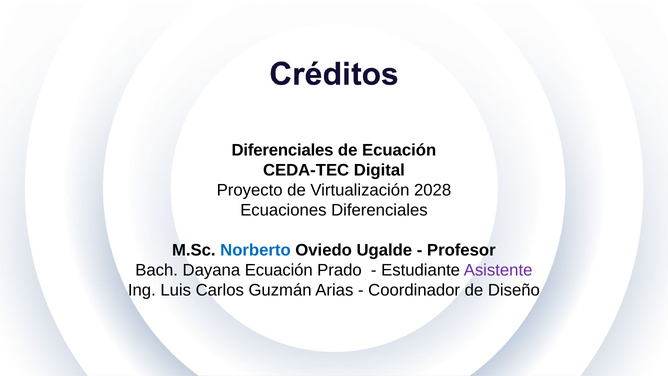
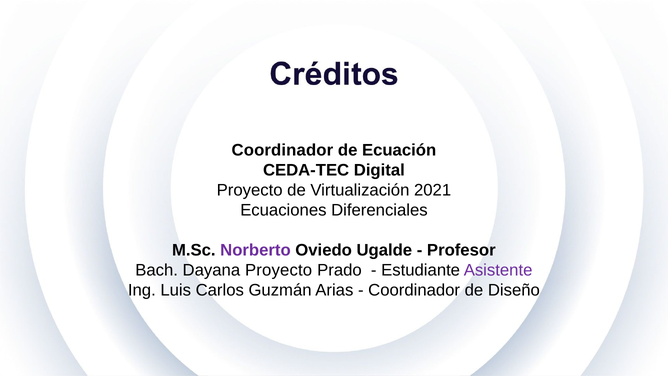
Diferenciales: Diferenciales -> Coordinador (282, 150)
2028: 2028 -> 2021 (433, 190)
Norberto colour: blue -> purple (255, 250)
Dayana Ecuación: Ecuación -> Proyecto (279, 270)
